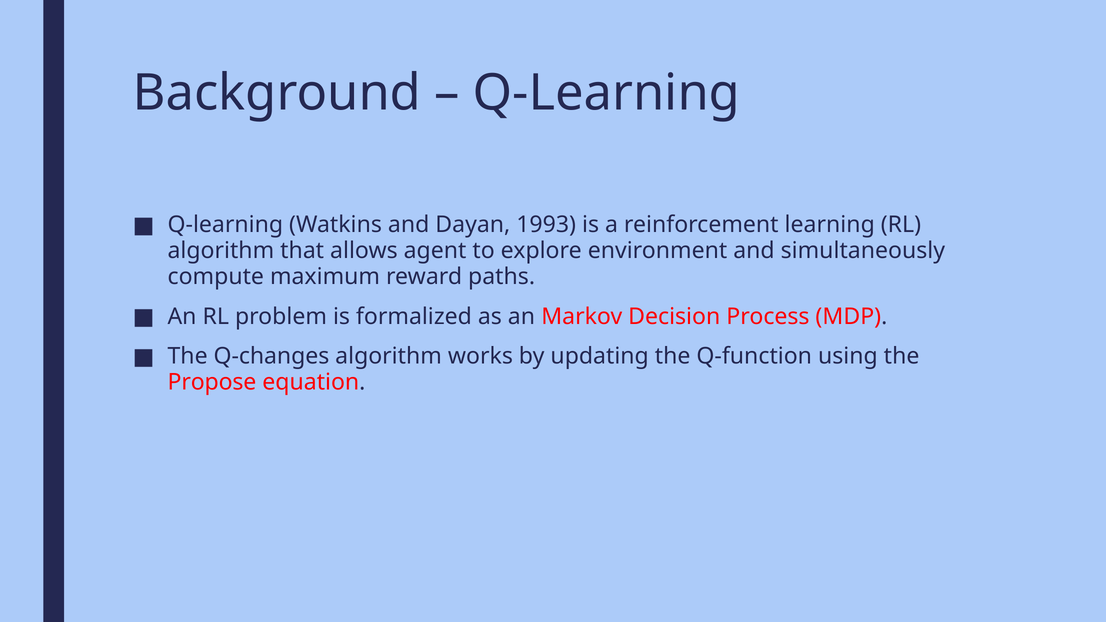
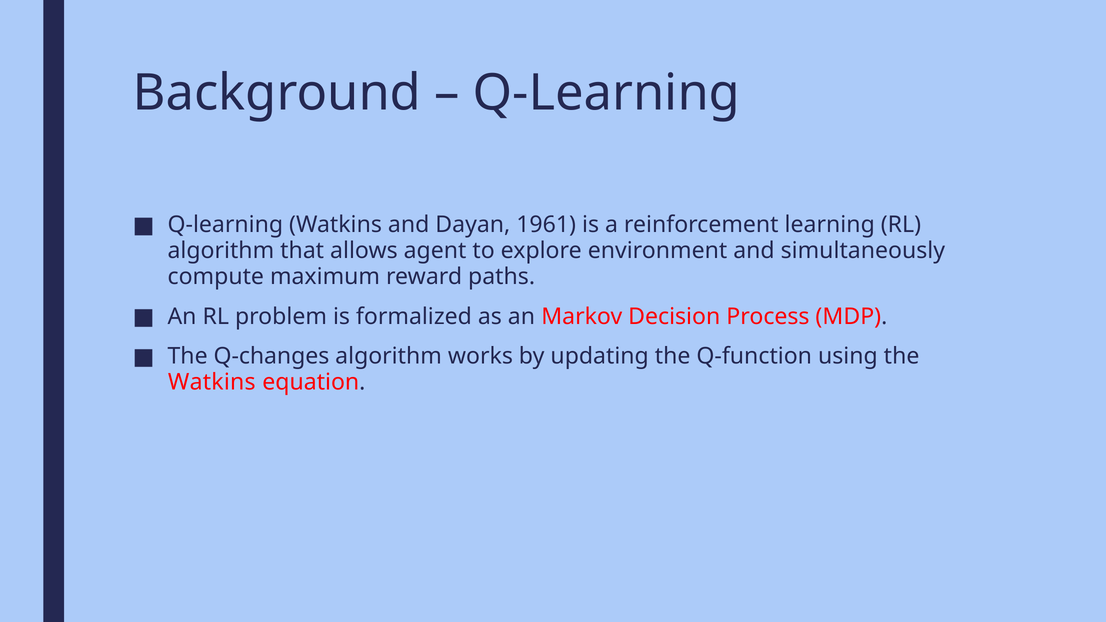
1993: 1993 -> 1961 (546, 225)
Propose: Propose -> Watkins (212, 382)
